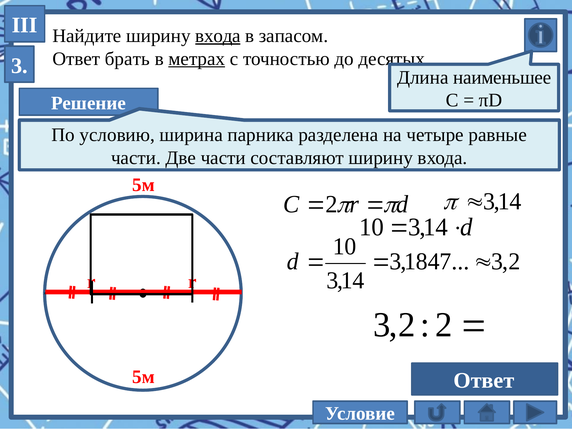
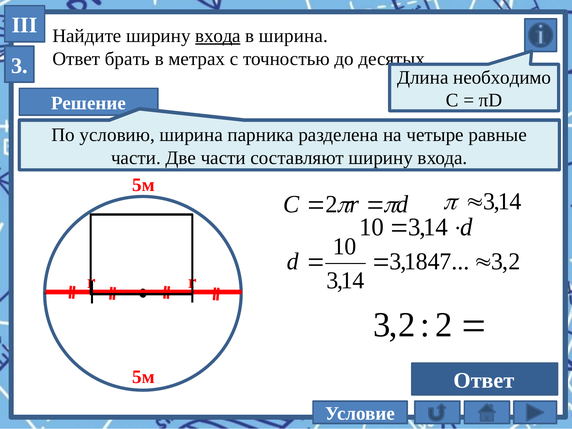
в запасом: запасом -> ширина (293, 36)
метрах underline: present -> none (197, 59)
наименьшее: наименьшее -> необходимо (502, 77)
